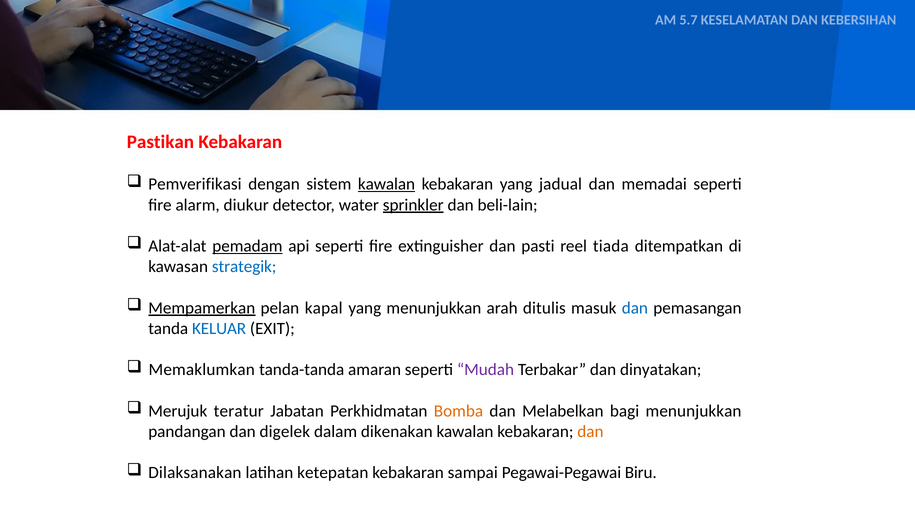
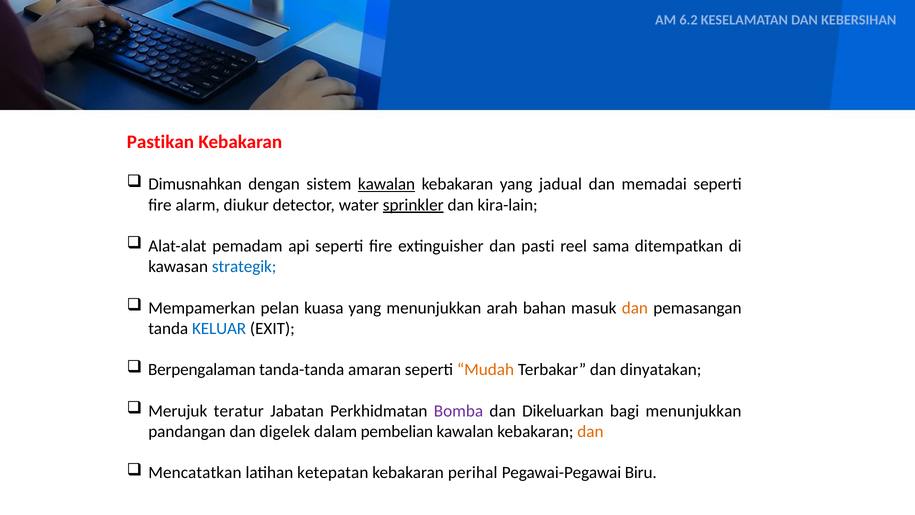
5.7: 5.7 -> 6.2 (688, 20)
Pemverifikasi: Pemverifikasi -> Dimusnahkan (195, 184)
beli-lain: beli-lain -> kira-lain (508, 205)
pemadam underline: present -> none (247, 246)
tiada: tiada -> sama (611, 246)
Mempamerkan underline: present -> none (202, 308)
kapal: kapal -> kuasa (324, 308)
ditulis: ditulis -> bahan (544, 308)
dan colour: blue -> orange (635, 308)
Memaklumkan: Memaklumkan -> Berpengalaman (202, 369)
Mudah colour: purple -> orange (486, 369)
Bomba colour: orange -> purple (459, 411)
Melabelkan: Melabelkan -> Dikeluarkan (563, 411)
dikenakan: dikenakan -> pembelian (397, 431)
Dilaksanakan: Dilaksanakan -> Mencatatkan (195, 472)
sampai: sampai -> perihal (473, 472)
